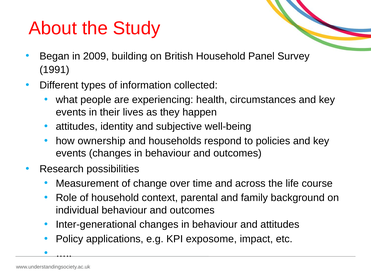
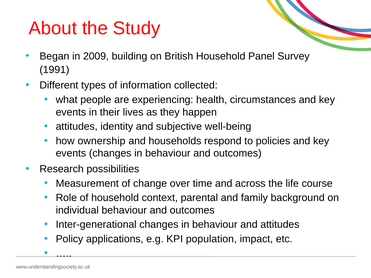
exposome: exposome -> population (211, 239)
